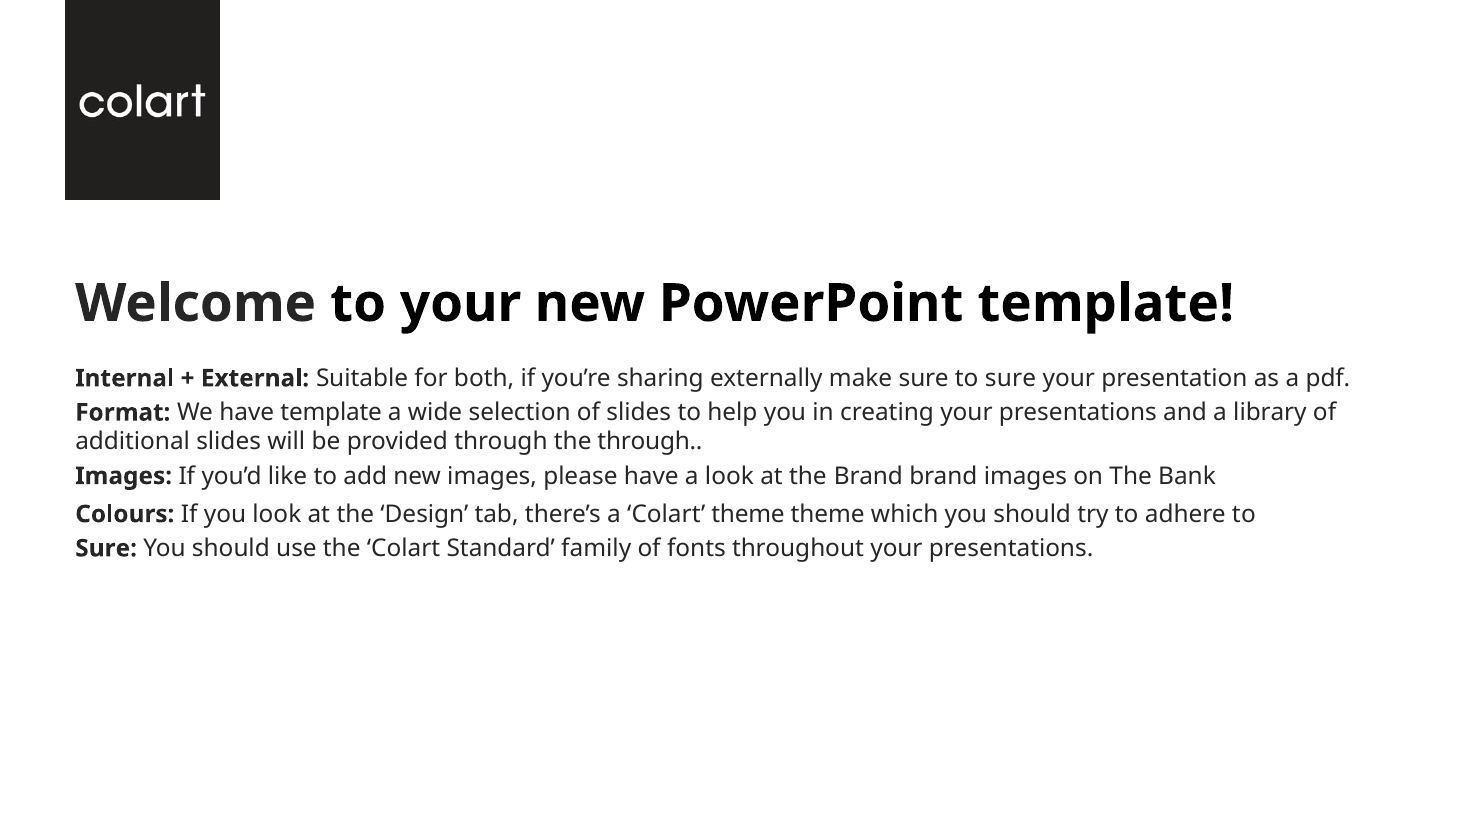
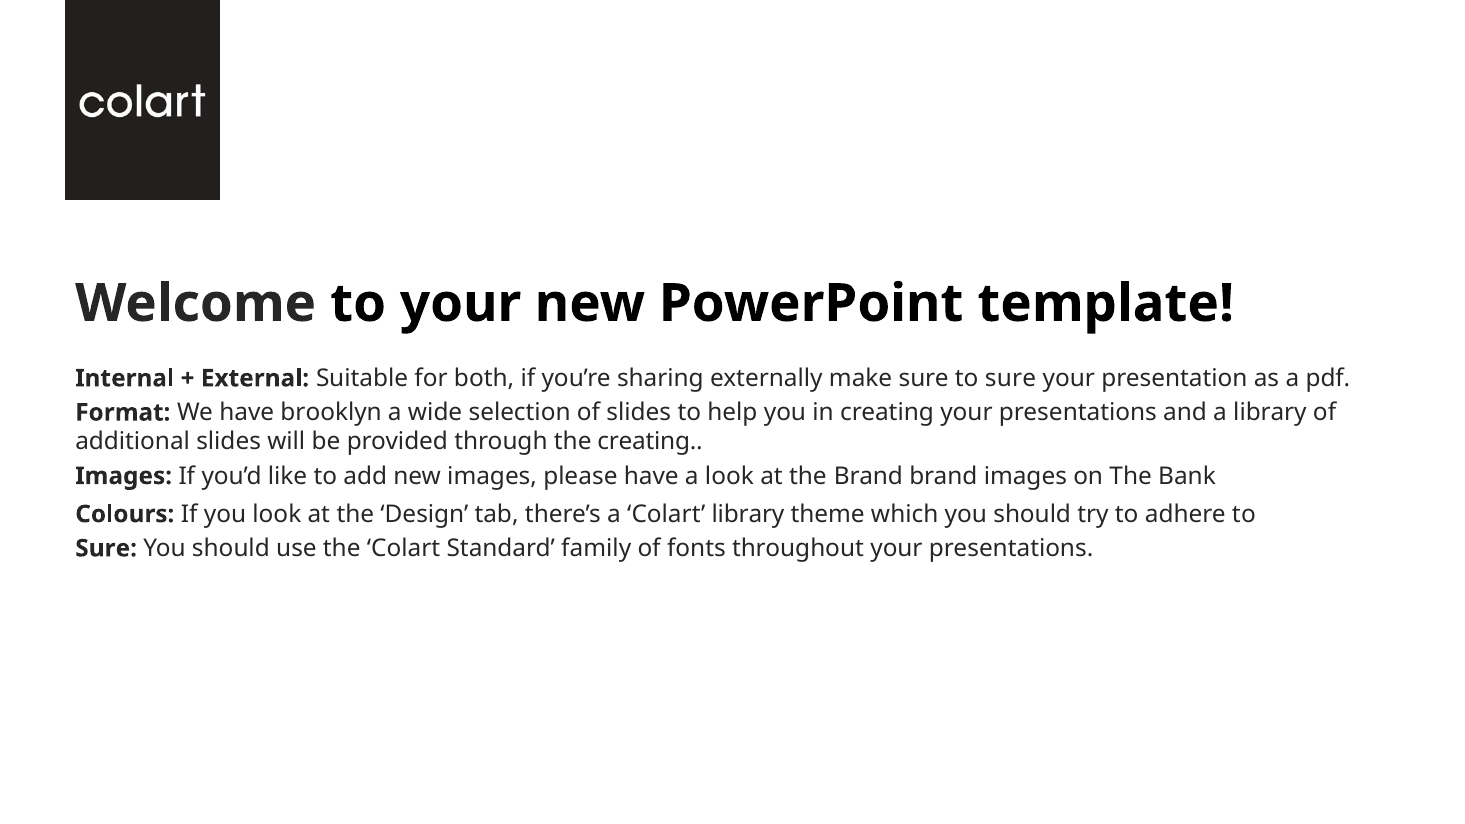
have template: template -> brooklyn (331, 413)
the through: through -> creating (650, 442)
Colart theme: theme -> library (748, 514)
